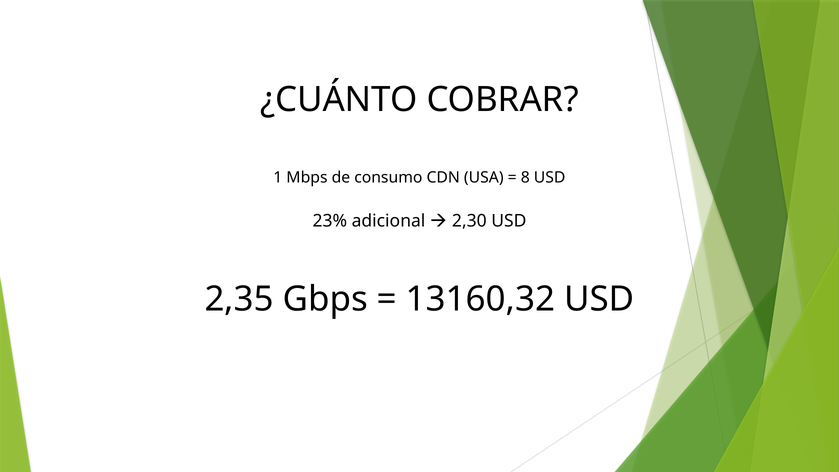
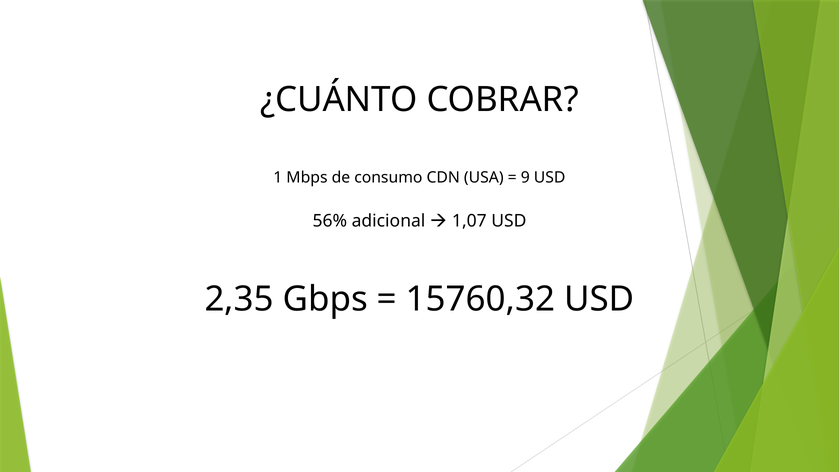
8: 8 -> 9 (525, 177)
23%: 23% -> 56% (330, 221)
2,30: 2,30 -> 1,07 (469, 221)
13160,32: 13160,32 -> 15760,32 (480, 299)
